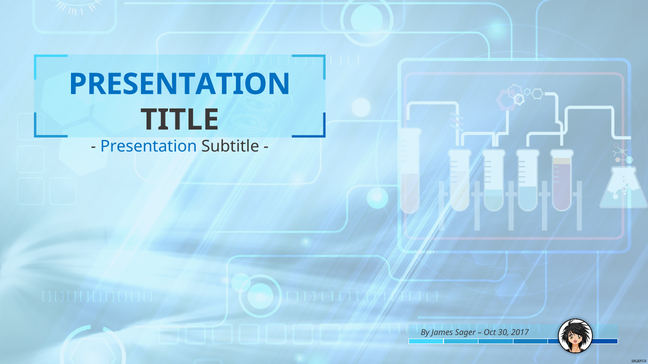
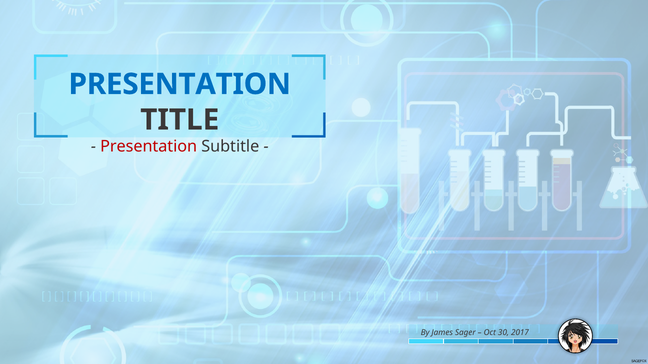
Presentation colour: blue -> red (149, 147)
